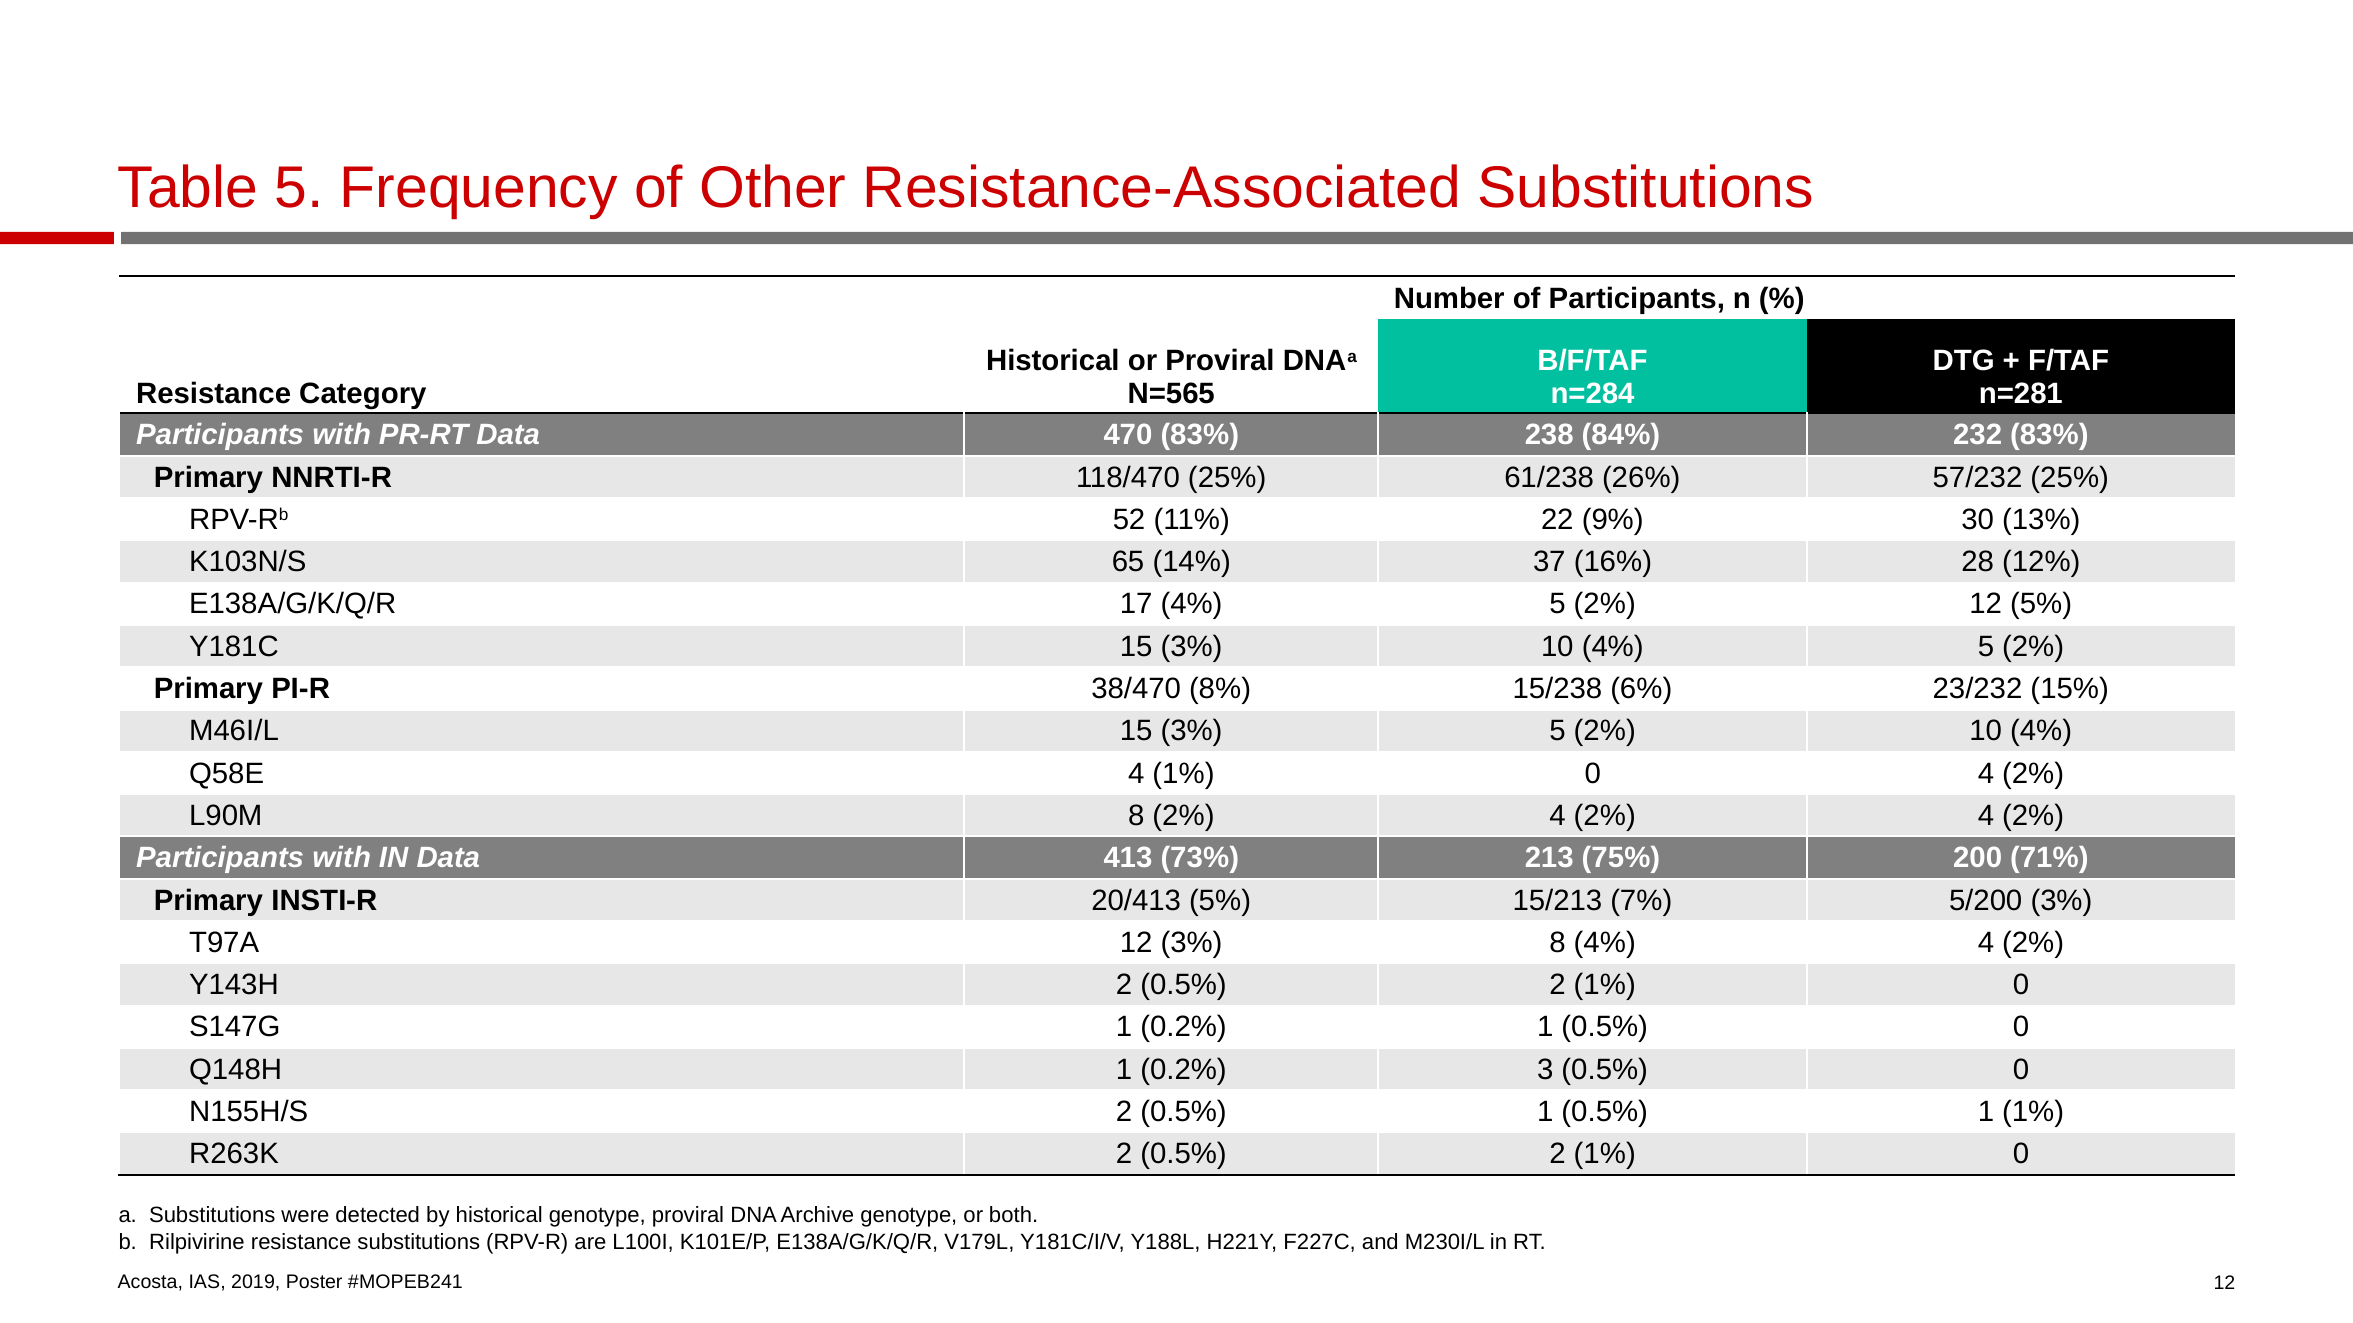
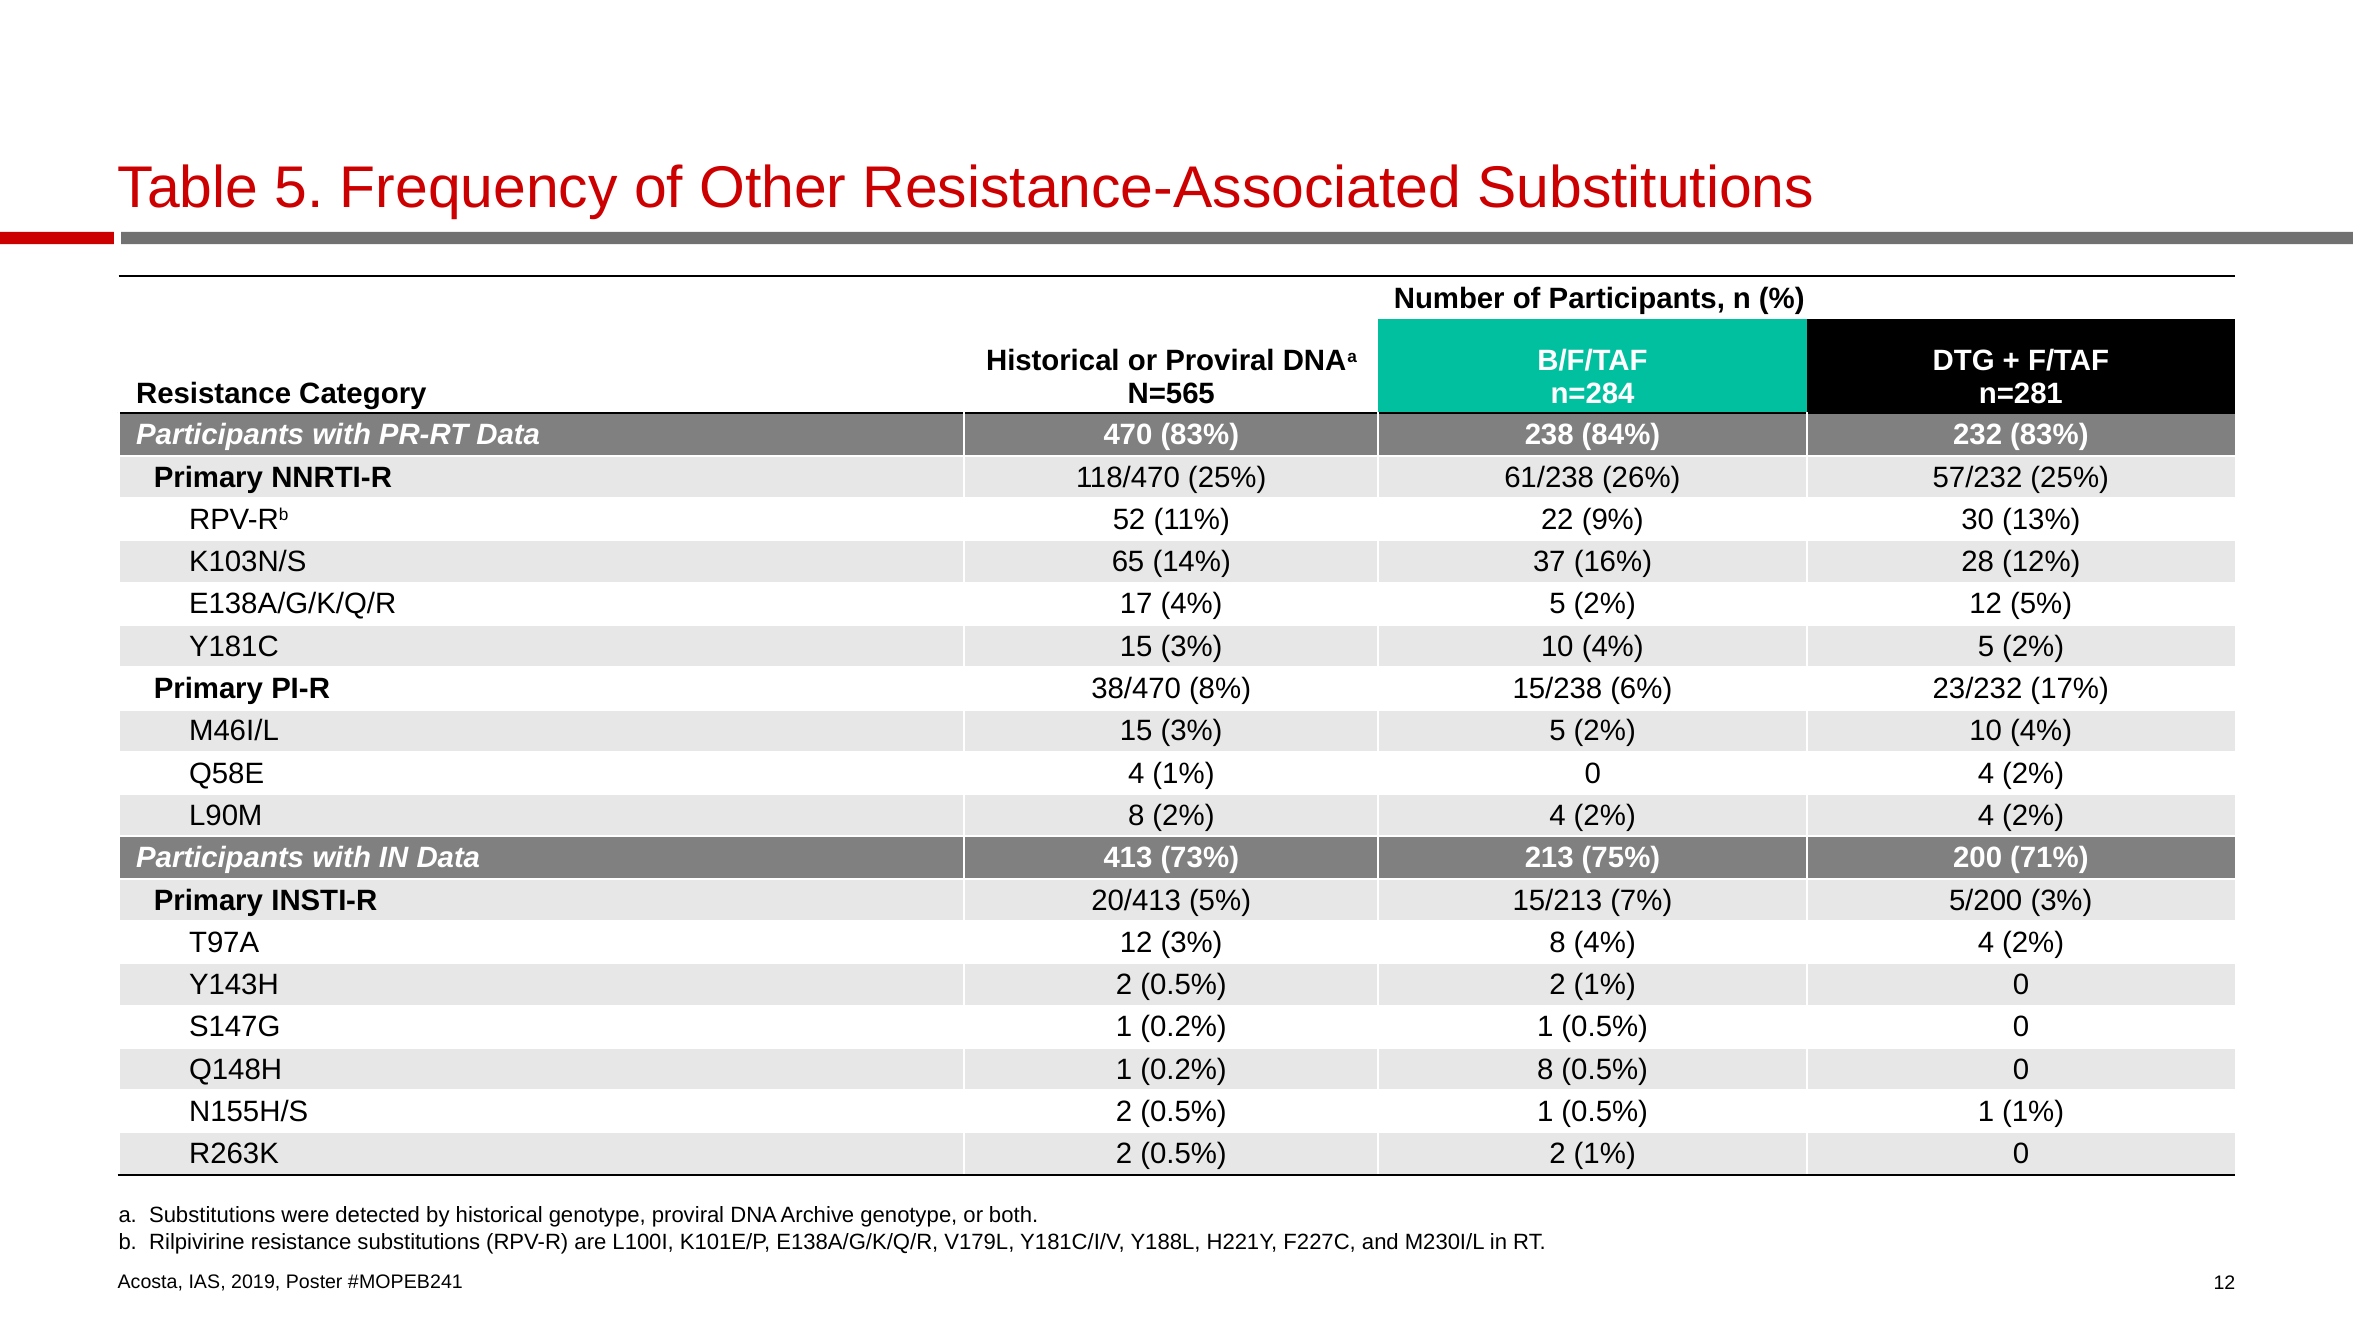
15%: 15% -> 17% (2070, 689)
0.2% 3: 3 -> 8 (1545, 1070)
